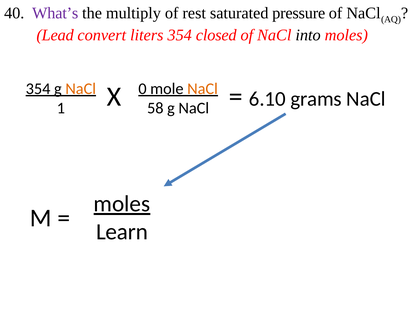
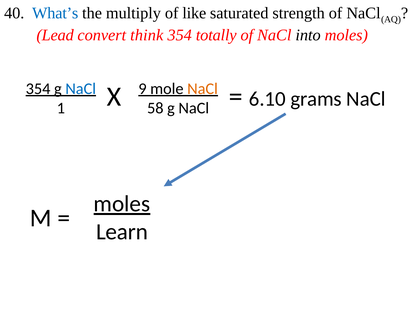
What’s colour: purple -> blue (55, 13)
rest: rest -> like (194, 13)
pressure: pressure -> strength (299, 13)
liters: liters -> think (147, 35)
closed: closed -> totally (216, 35)
NaCl colour: orange -> blue (81, 89)
0: 0 -> 9 (142, 89)
